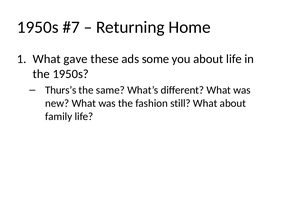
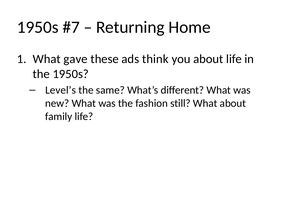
some: some -> think (155, 59)
Thurs’s: Thurs’s -> Level’s (61, 90)
